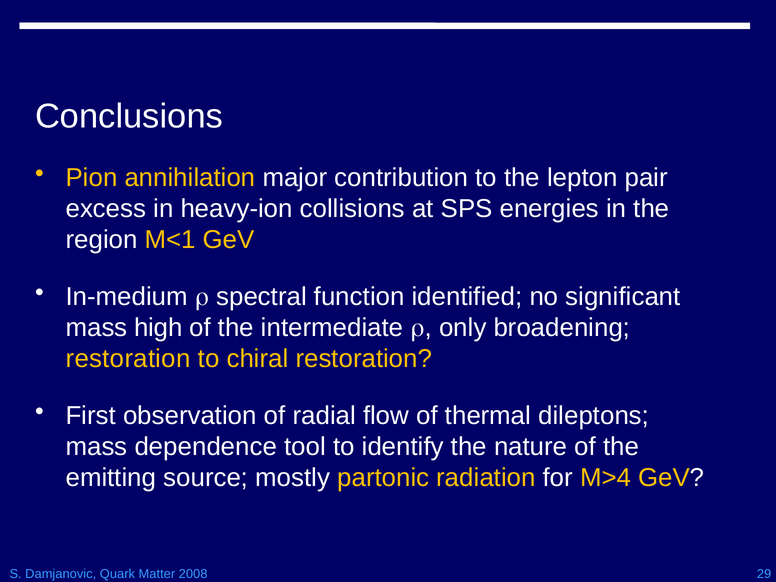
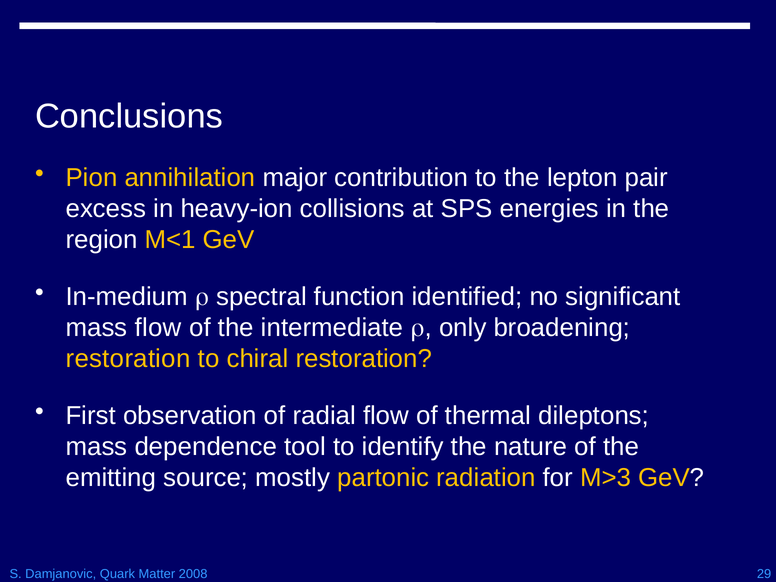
mass high: high -> flow (158, 328)
M>4: M>4 -> M>3 (606, 478)
